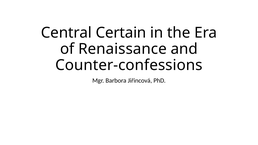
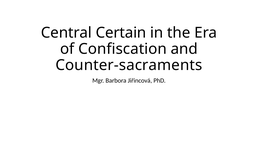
Renaissance: Renaissance -> Confiscation (123, 49)
Counter-confessions: Counter-confessions -> Counter-sacraments (129, 65)
